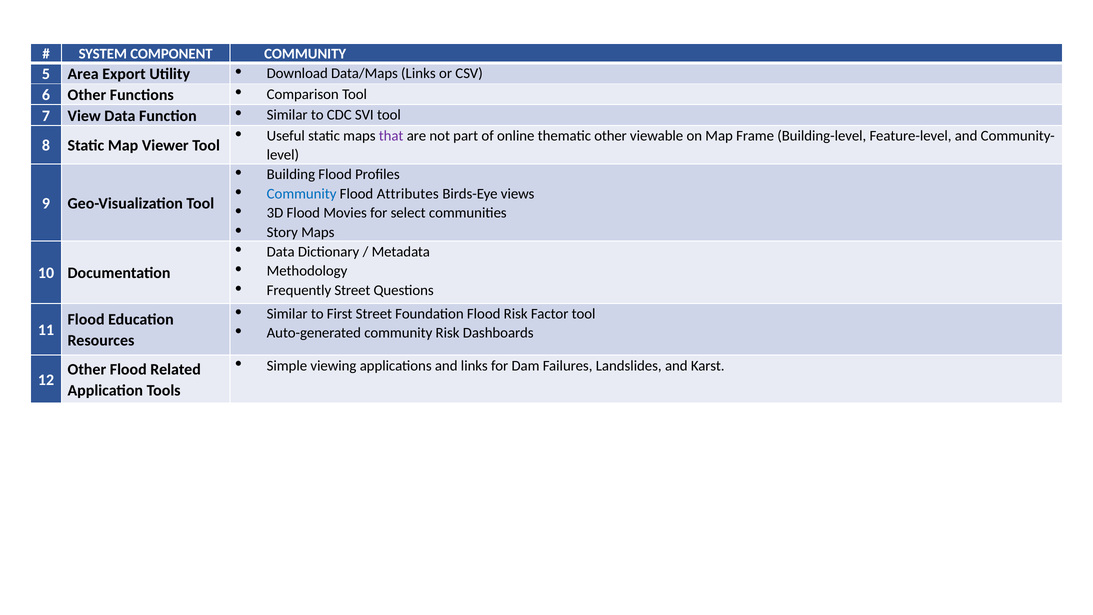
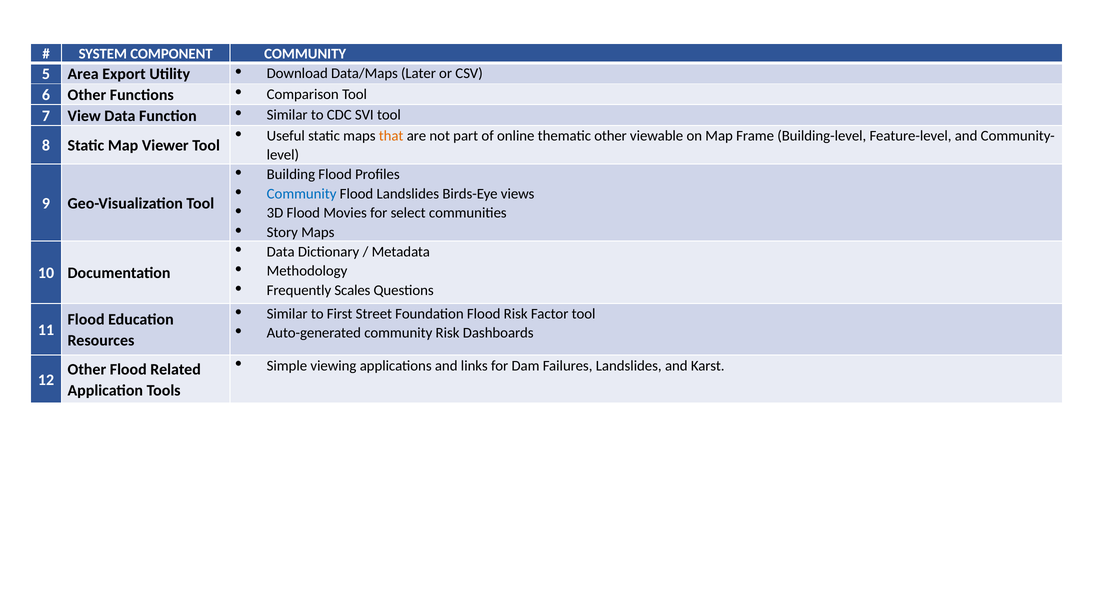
Data/Maps Links: Links -> Later (418, 73)
that colour: purple -> orange (391, 136)
Flood Attributes: Attributes -> Landslides (408, 194)
Frequently Street: Street -> Scales (352, 290)
